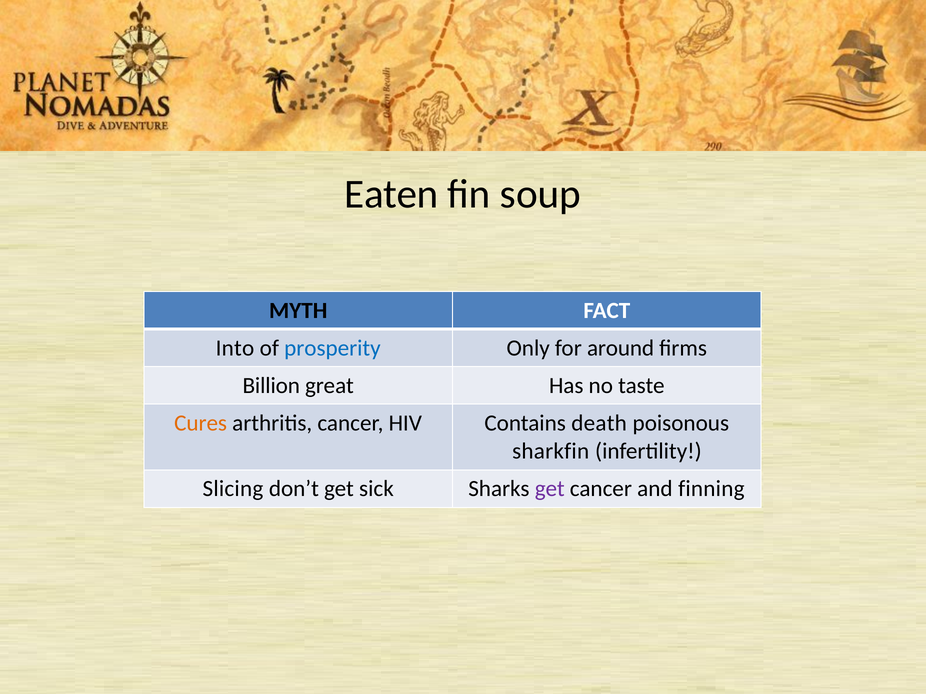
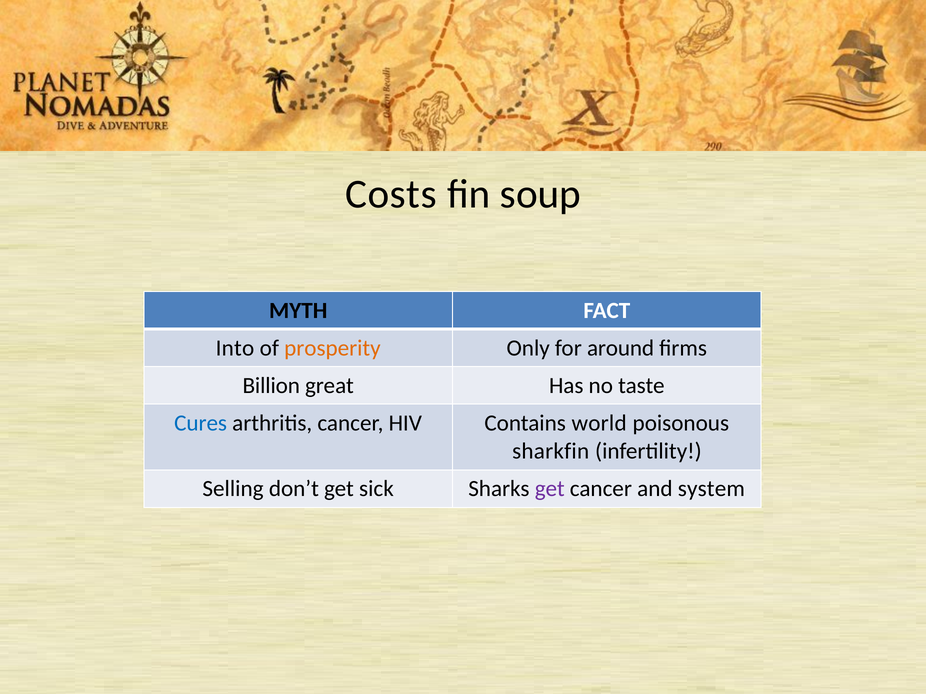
Eaten: Eaten -> Costs (391, 194)
prosperity colour: blue -> orange (332, 348)
Cures colour: orange -> blue (201, 423)
death: death -> world (599, 423)
Slicing: Slicing -> Selling (233, 489)
finning: finning -> system (711, 489)
